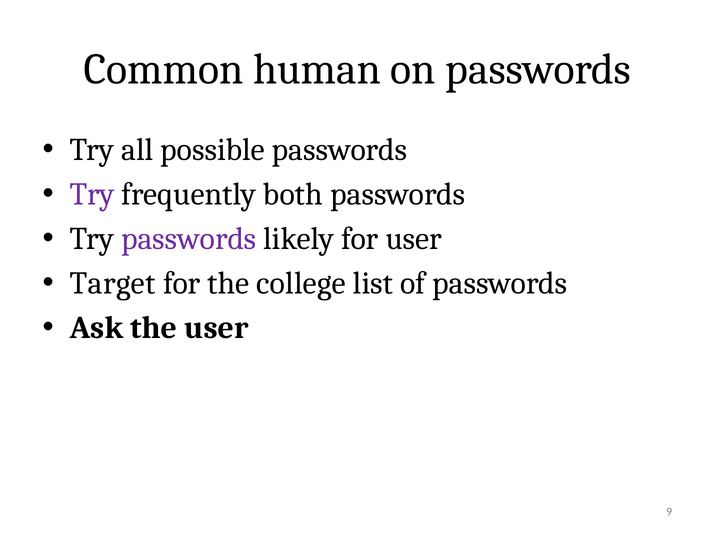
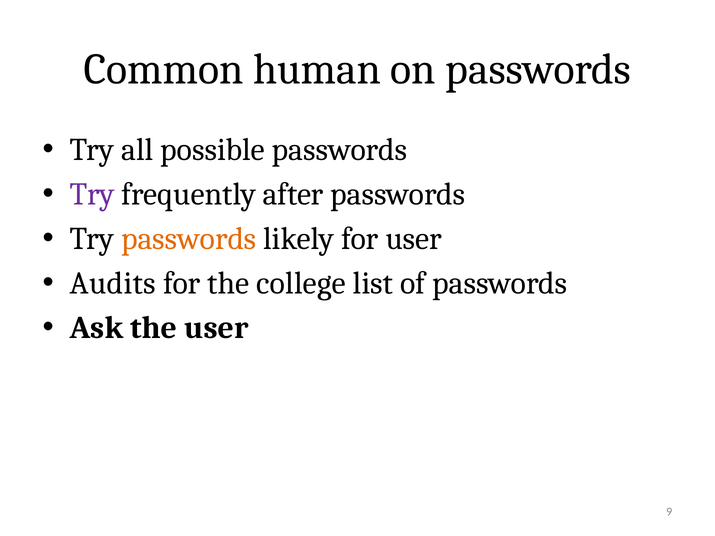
both: both -> after (293, 194)
passwords colour: purple -> orange (189, 239)
Target: Target -> Audits (113, 284)
